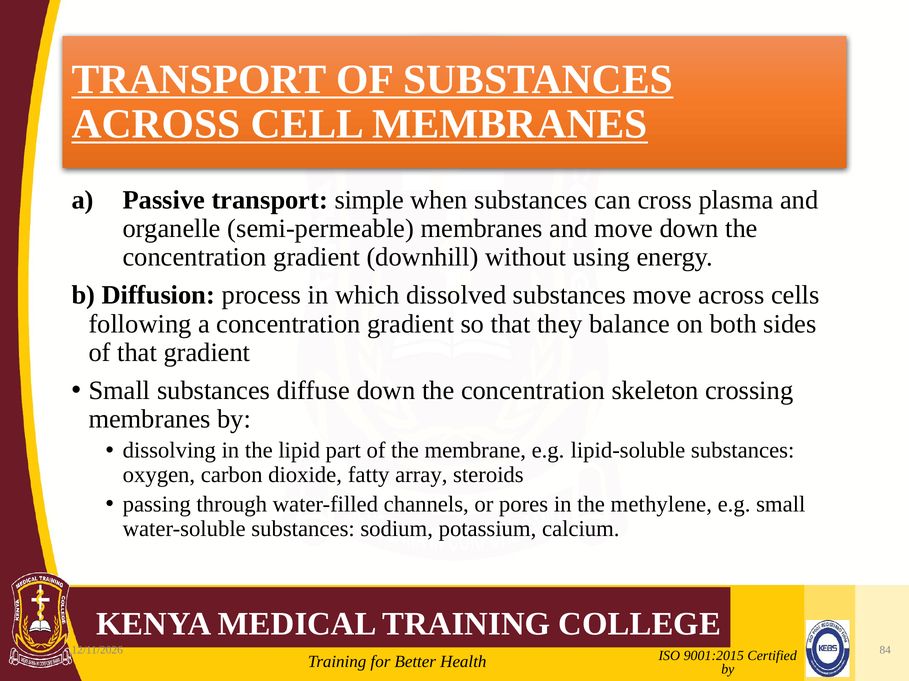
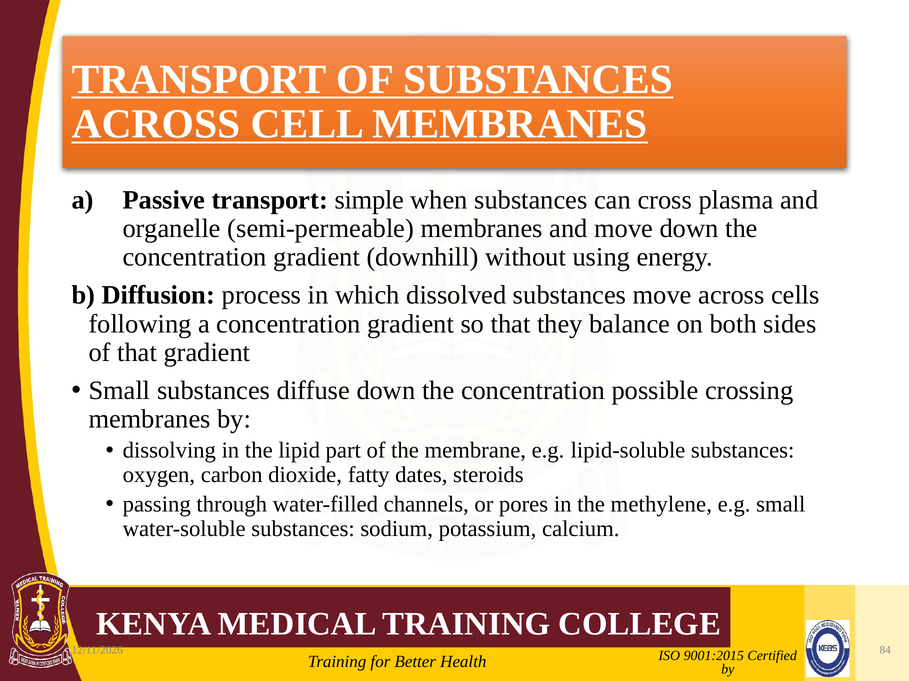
skeleton: skeleton -> possible (655, 391)
array: array -> dates (421, 475)
